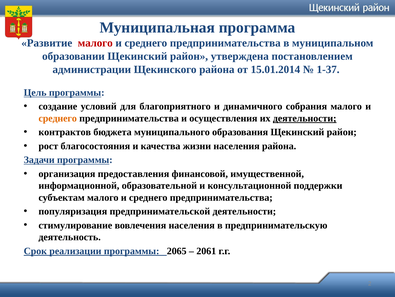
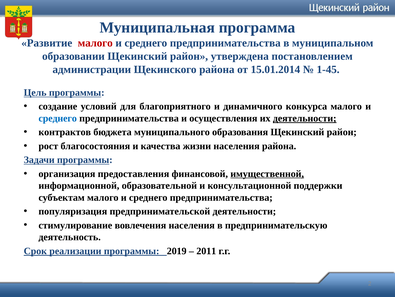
1-37: 1-37 -> 1-45 (328, 69)
собрания: собрания -> конкурса (306, 106)
среднего colour: orange -> blue (58, 118)
имущественной underline: none -> present (267, 173)
2065: 2065 -> 2019 (177, 250)
2061: 2061 -> 2011 (206, 250)
